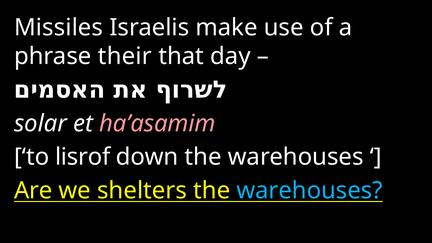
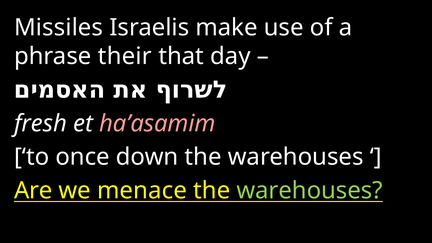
solar: solar -> fresh (41, 123)
lisrof: lisrof -> once (83, 157)
shelters: shelters -> menace (142, 191)
warehouses colour: light blue -> light green (310, 191)
